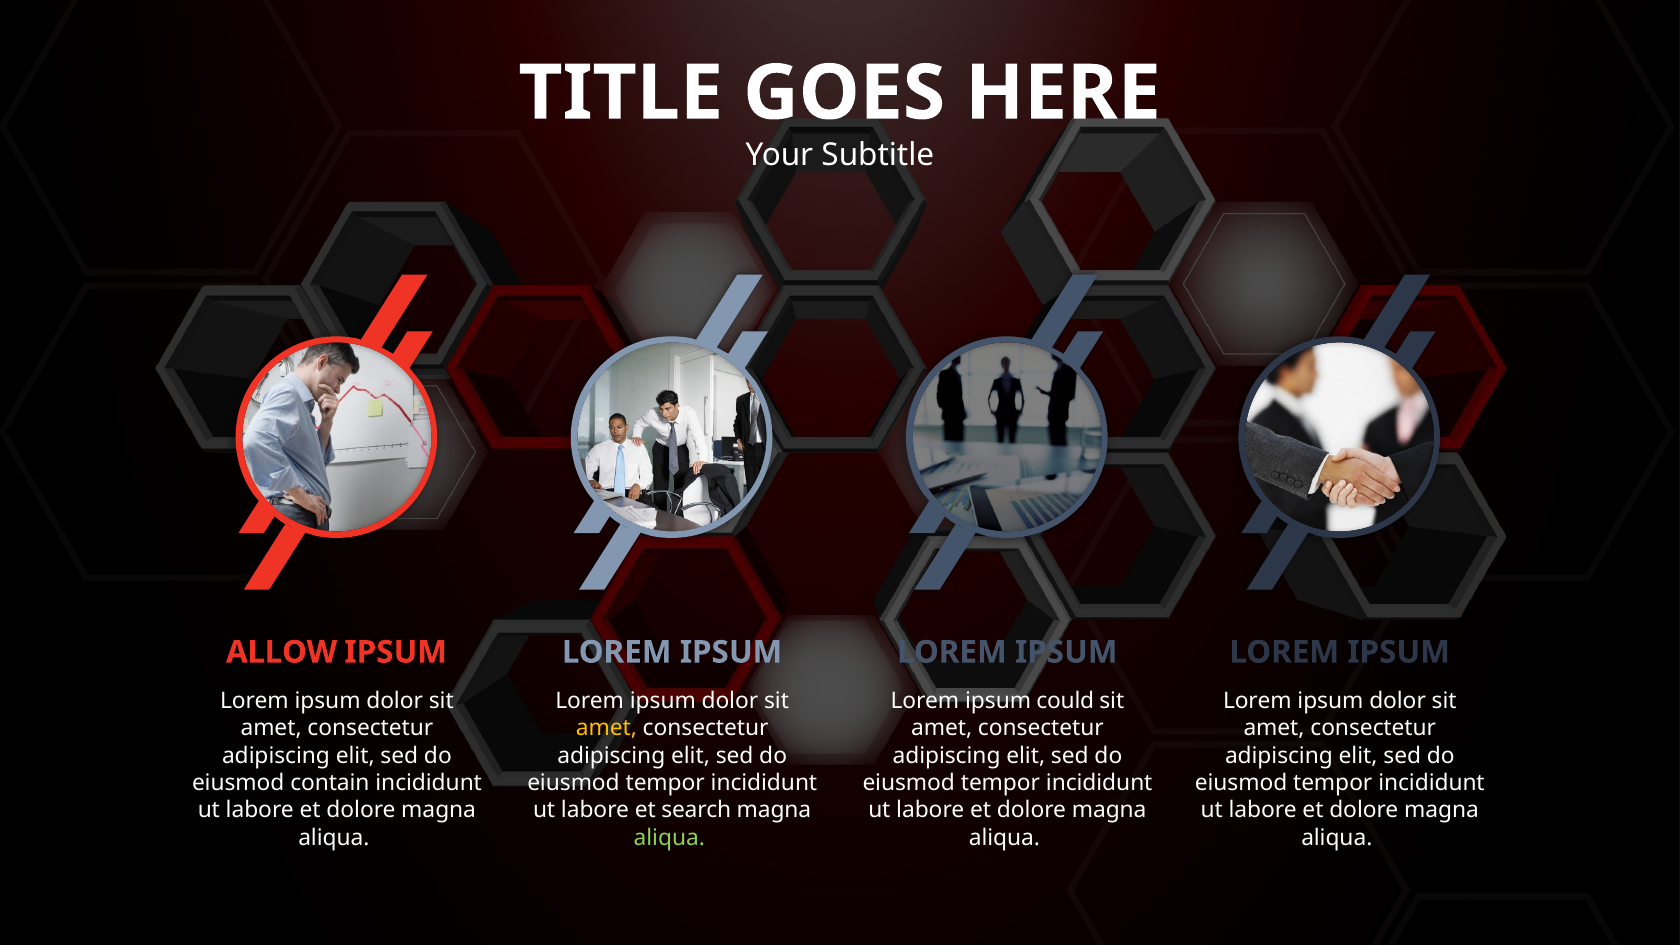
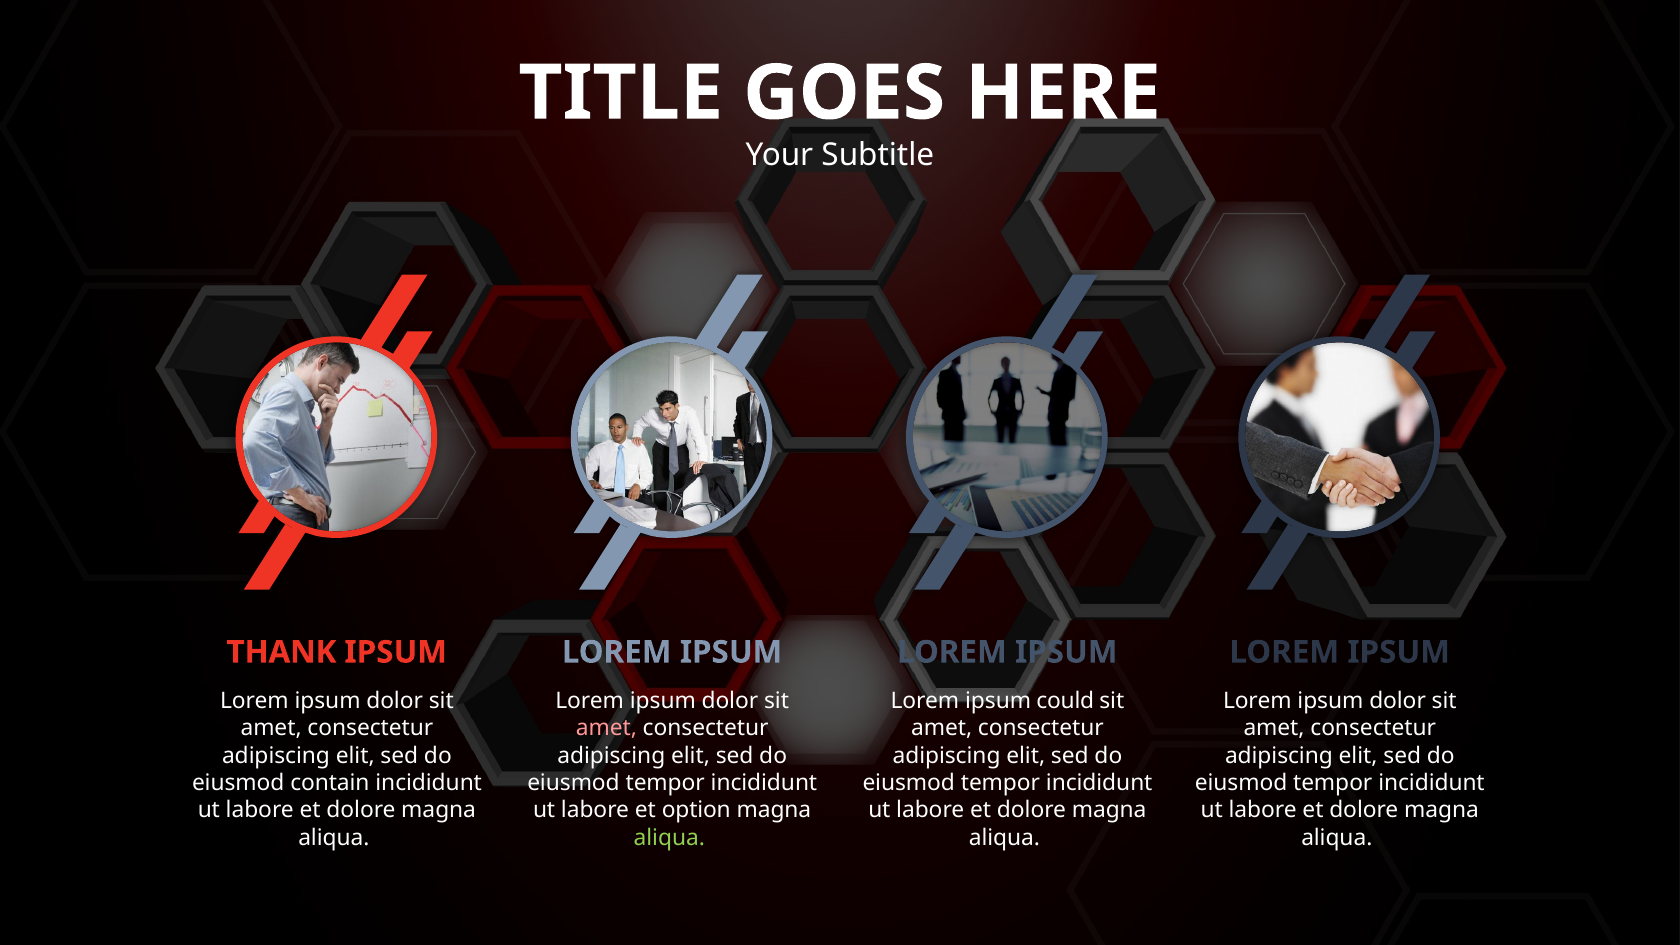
ALLOW: ALLOW -> THANK (281, 652)
amet colour: yellow -> pink (606, 728)
search: search -> option (696, 810)
